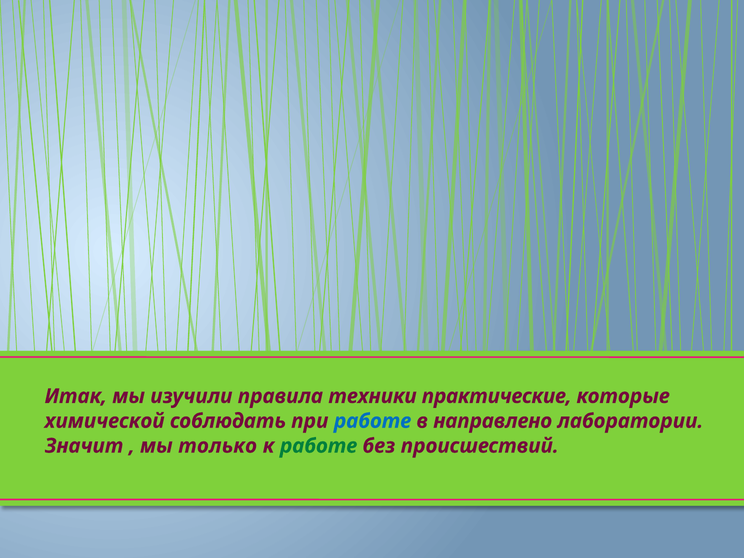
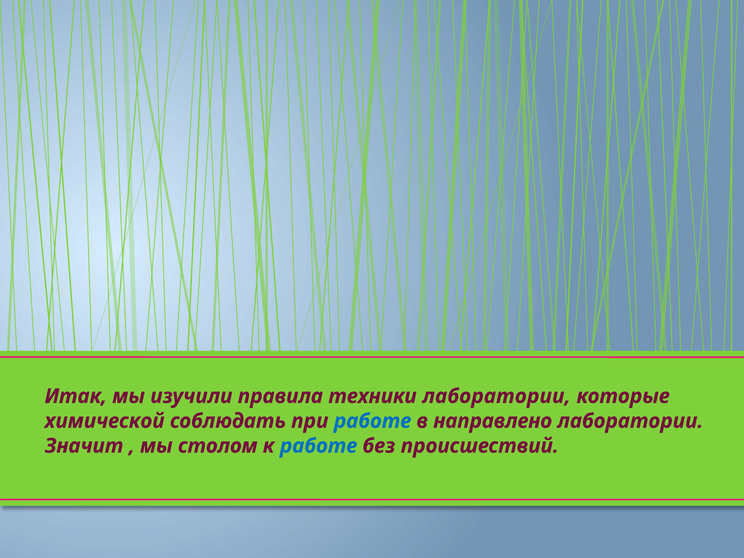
техники практические: практические -> лаборатории (496, 396)
только: только -> столом (218, 446)
работе colour: green -> blue (318, 446)
